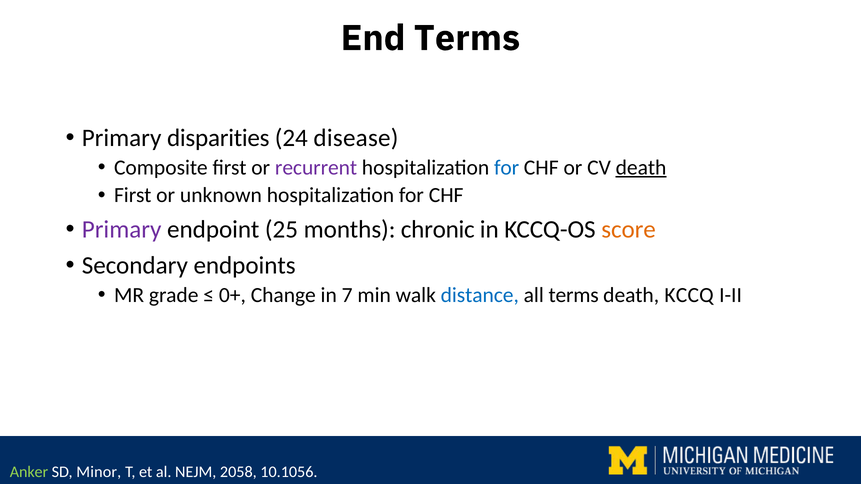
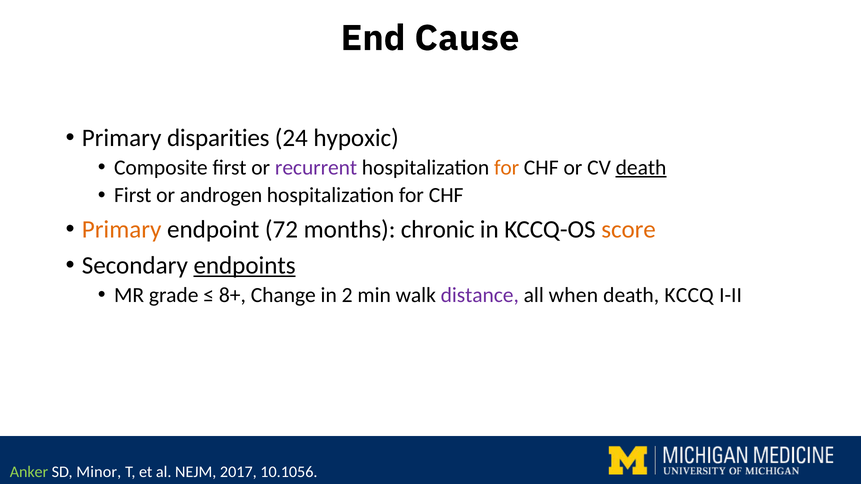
End Terms: Terms -> Cause (467, 38)
disease: disease -> hypoxic (356, 138)
for colour: blue -> orange (507, 168)
unknown: unknown -> androgen (221, 195)
Primary colour: purple -> orange (122, 230)
25: 25 -> 72 (281, 230)
endpoints underline: none -> present (245, 266)
0+: 0+ -> 8+ (232, 295)
7: 7 -> 2 (347, 295)
distance colour: blue -> purple (480, 295)
all terms: terms -> when (573, 295)
2058: 2058 -> 2017 (238, 472)
